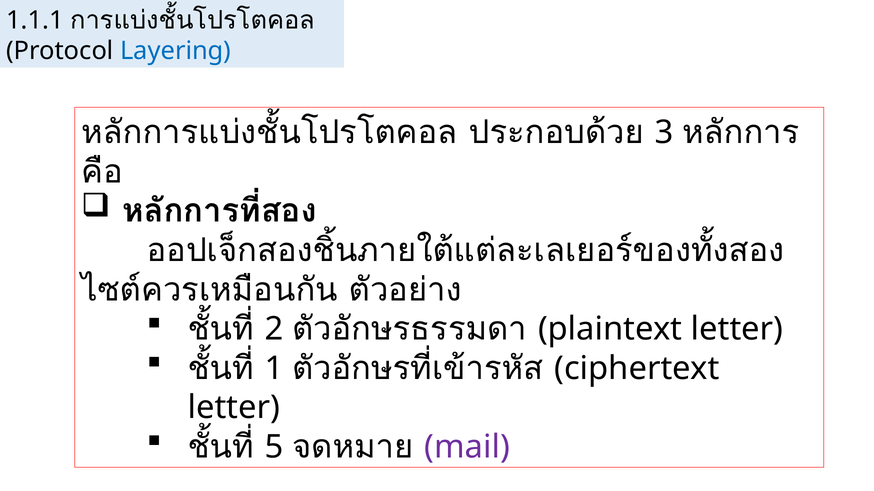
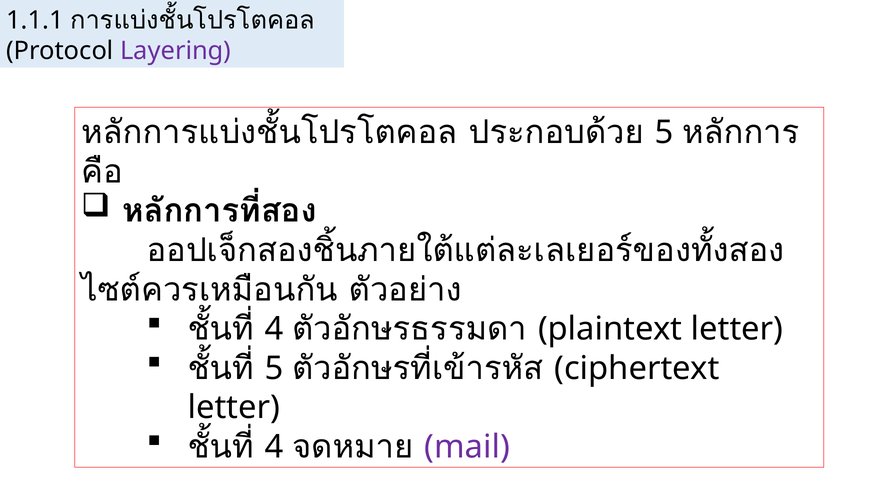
Layering colour: blue -> purple (176, 51)
3: 3 -> 5 (664, 133)
2: 2 -> 4 (274, 329)
1: 1 -> 5 (274, 369)
5: 5 -> 4 (274, 447)
